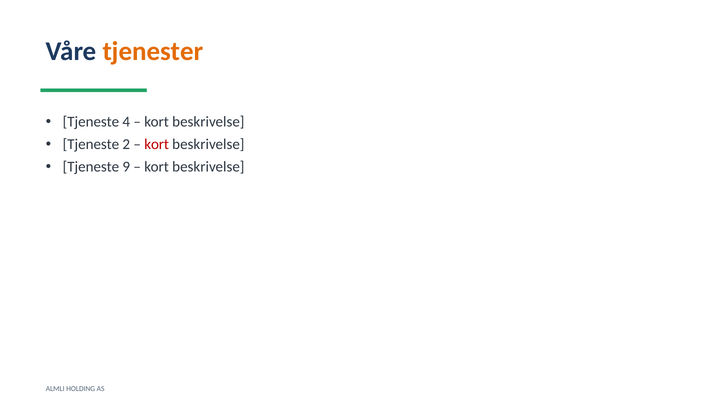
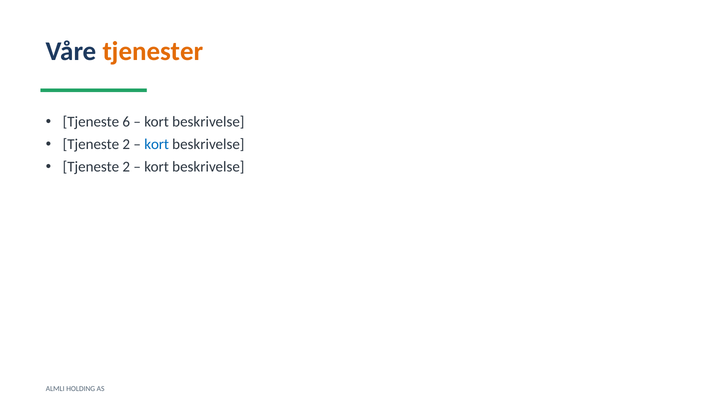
4: 4 -> 6 (126, 122)
kort colour: red -> blue (157, 144)
9: 9 -> 2 (126, 167)
